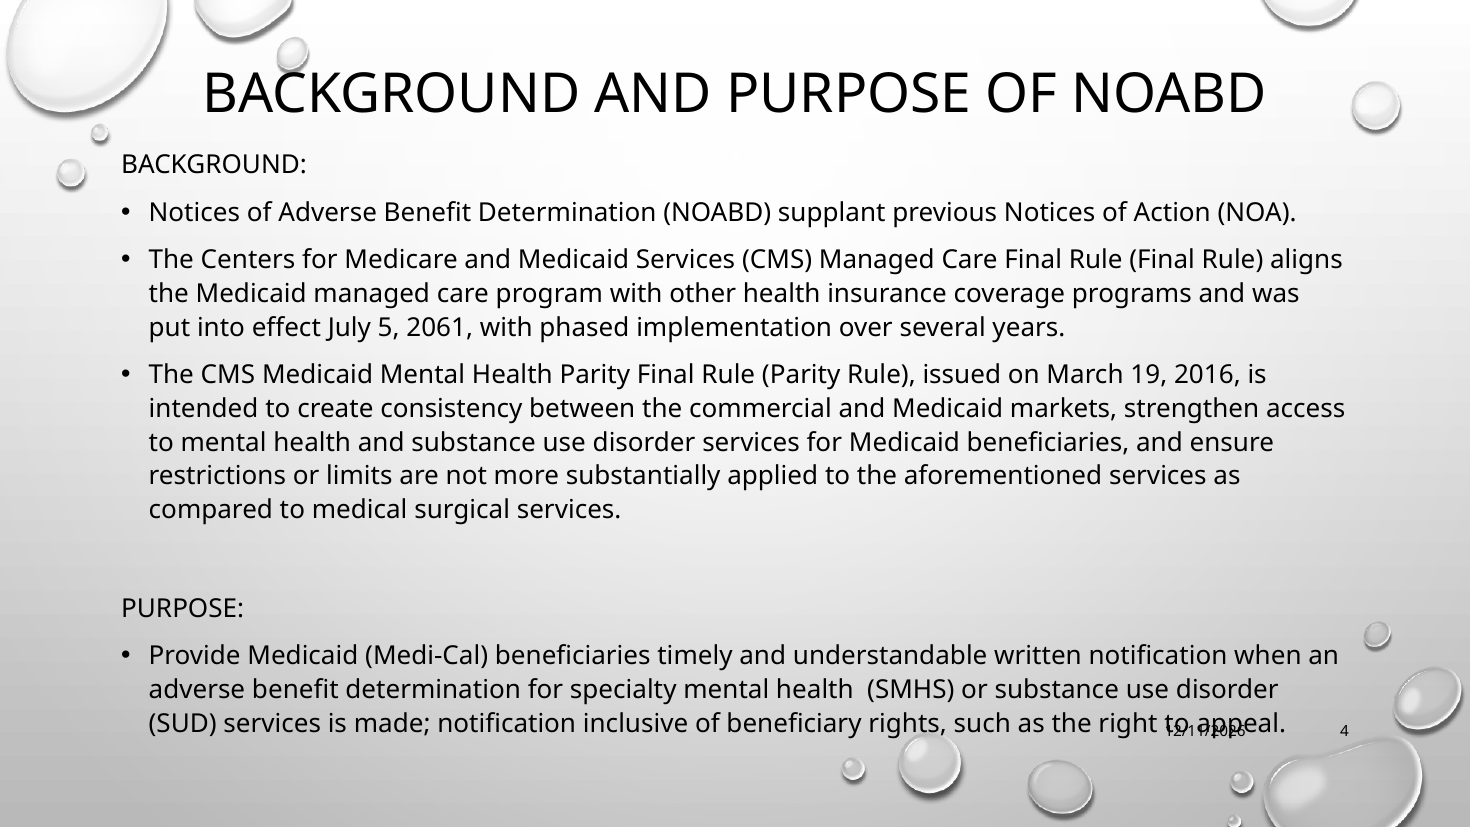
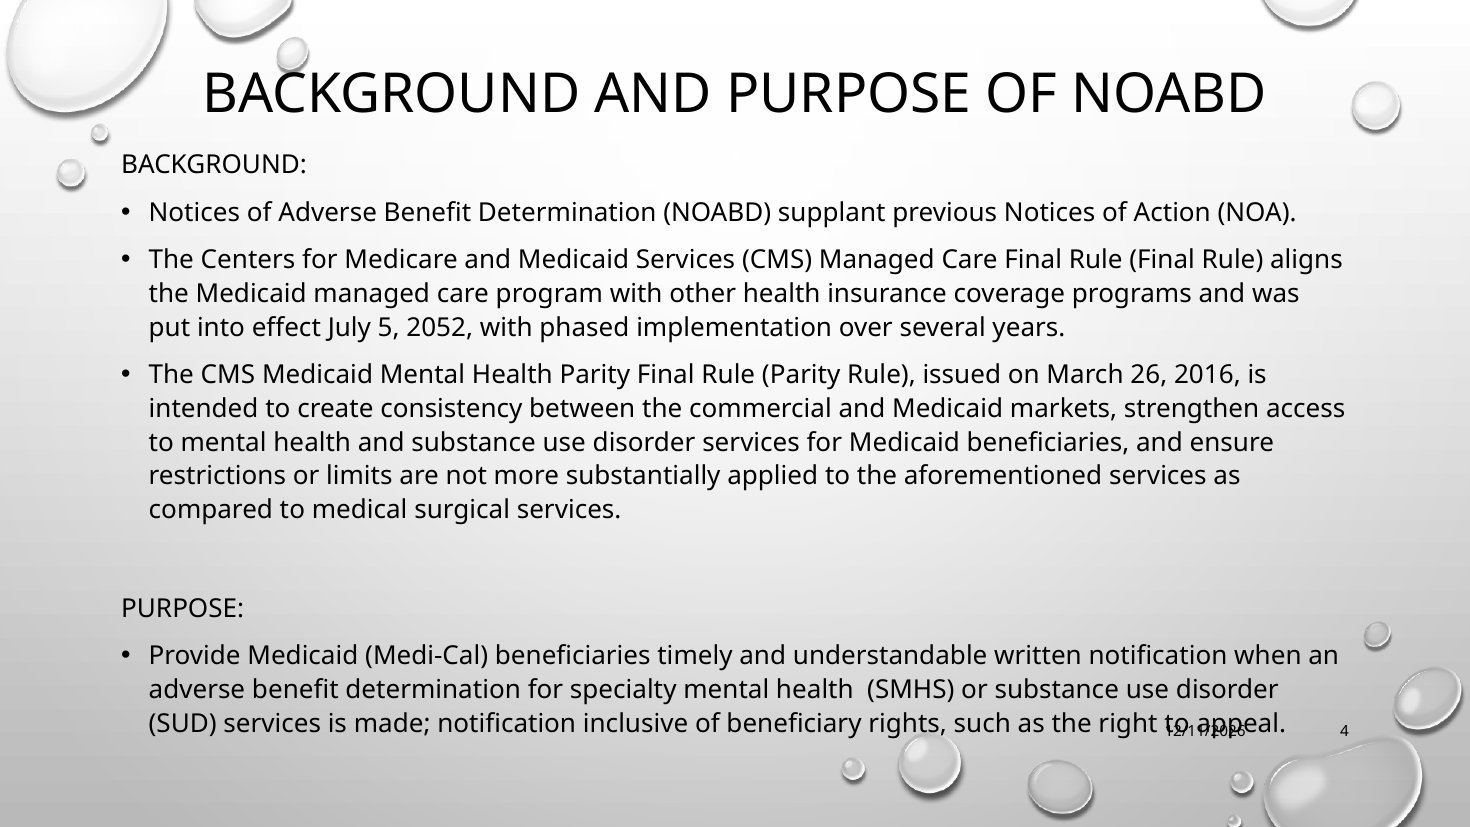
2061: 2061 -> 2052 (440, 328)
19: 19 -> 26 (1149, 375)
